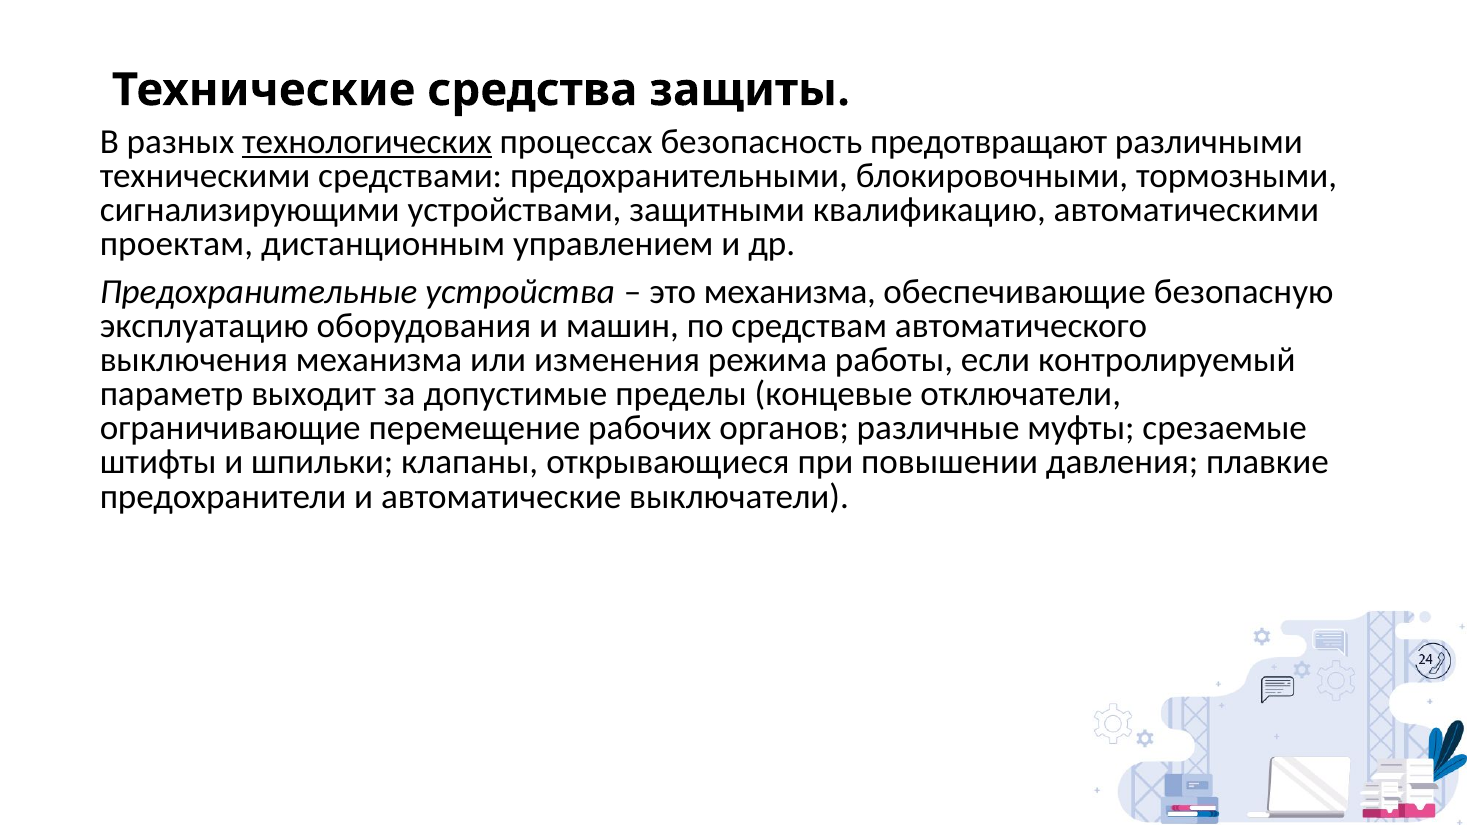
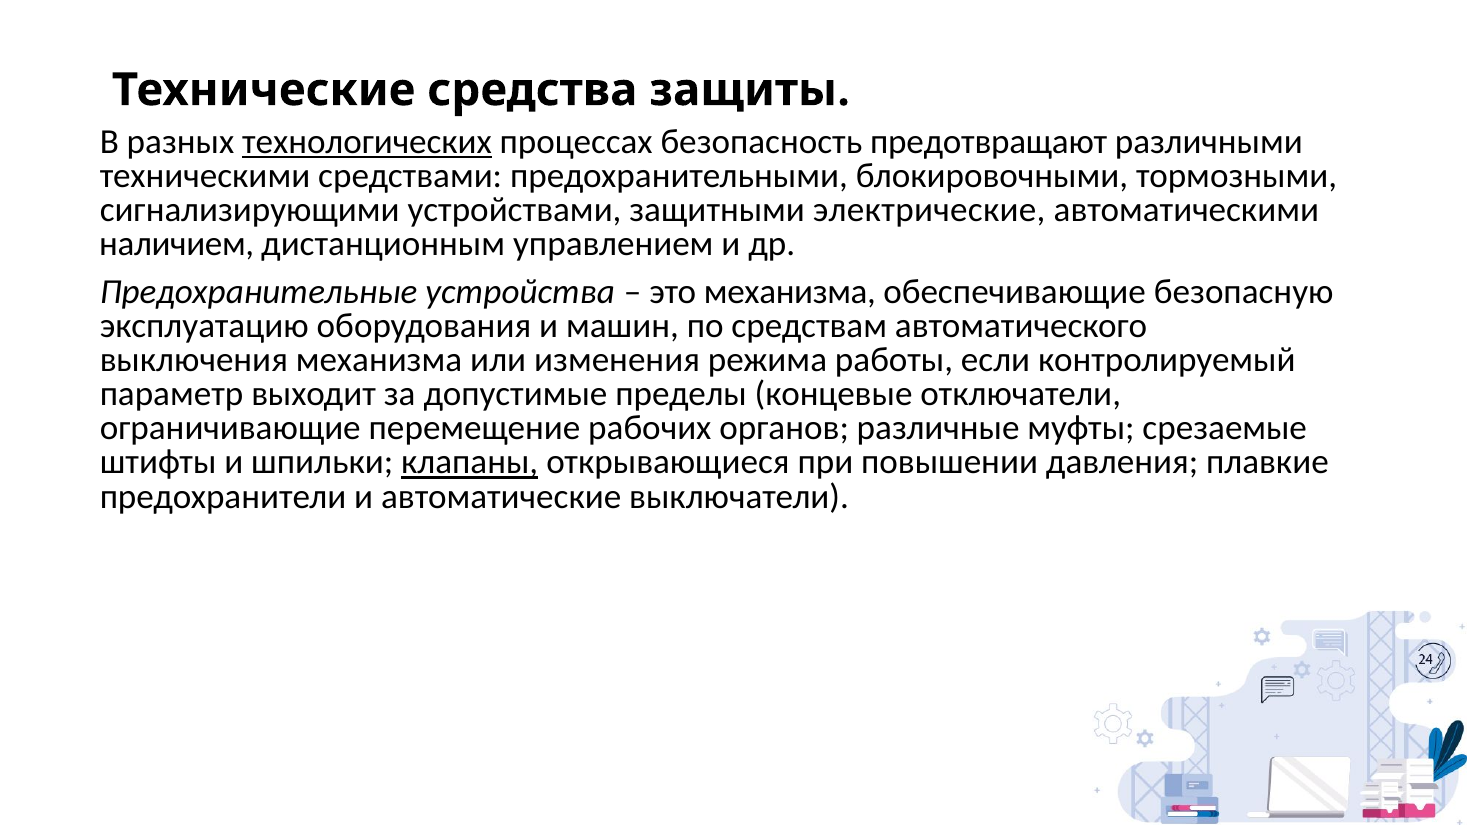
квалификацию: квалификацию -> электрические (929, 210)
проектам: проектам -> наличием (177, 244)
клапаны underline: none -> present (470, 463)
